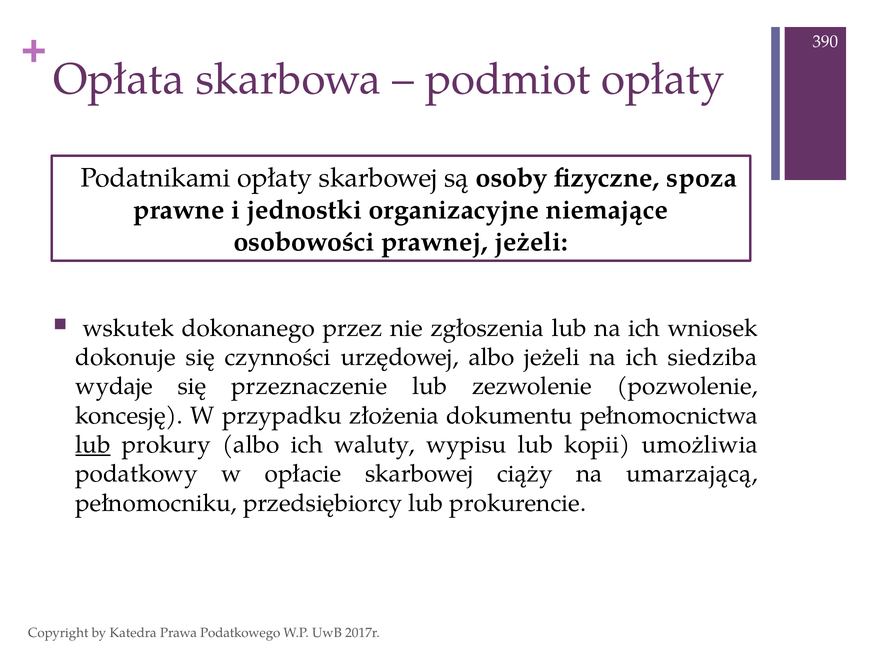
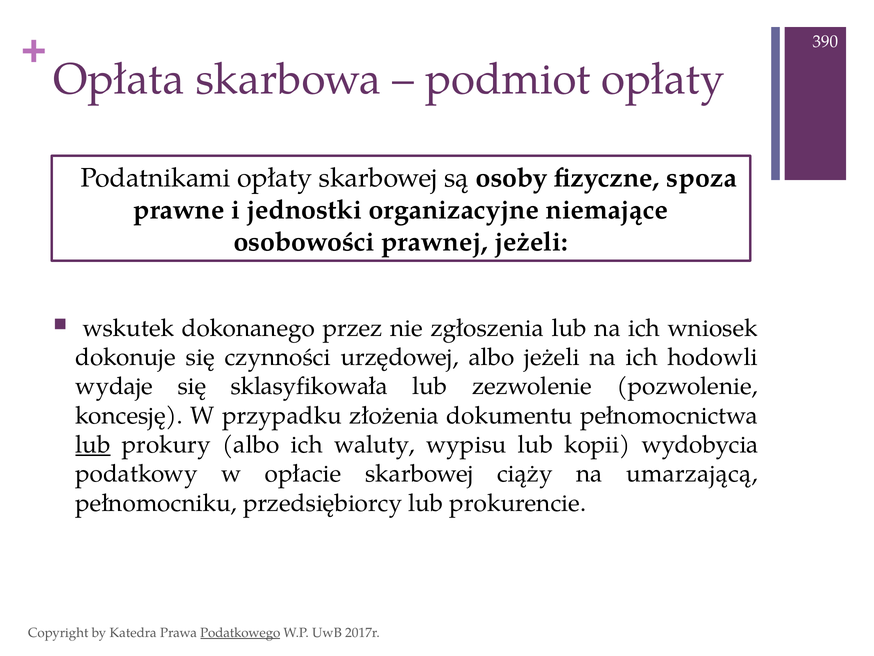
siedziba: siedziba -> hodowli (713, 357)
przeznaczenie: przeznaczenie -> sklasyfikowała (309, 386)
umożliwia: umożliwia -> wydobycia (700, 444)
Podatkowego underline: none -> present (240, 632)
